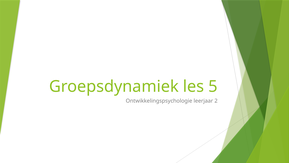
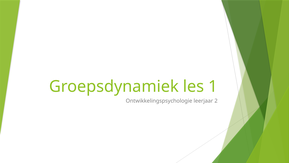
5: 5 -> 1 (213, 86)
